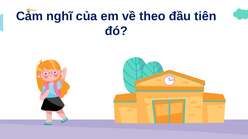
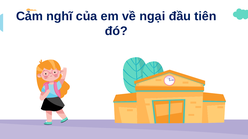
theo: theo -> ngại (152, 16)
